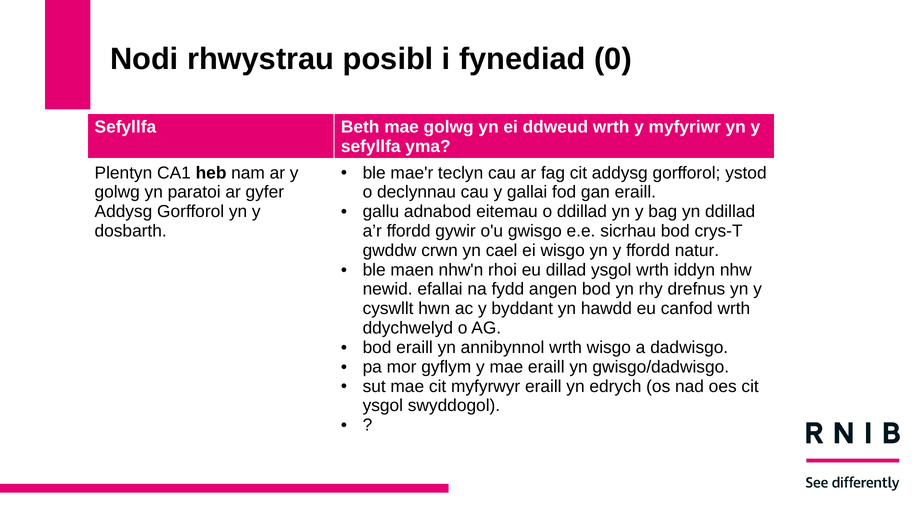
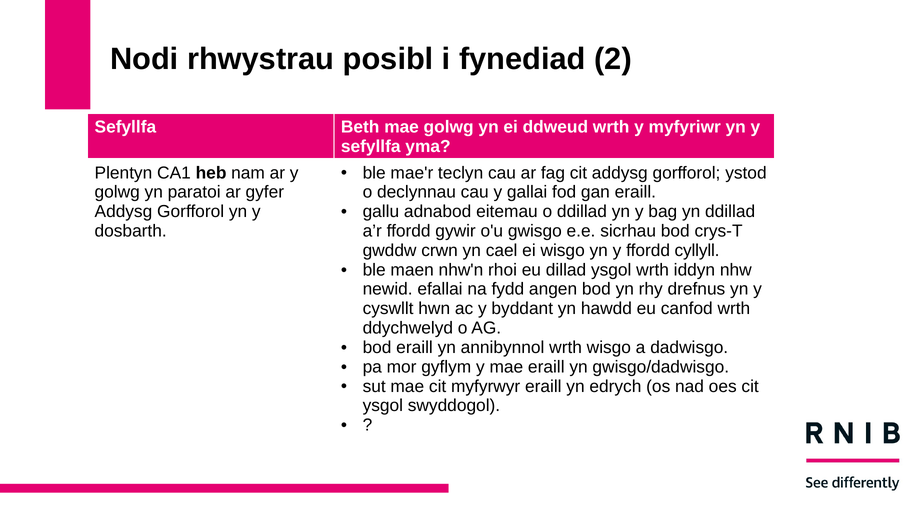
0: 0 -> 2 (613, 59)
natur: natur -> cyllyll (697, 250)
